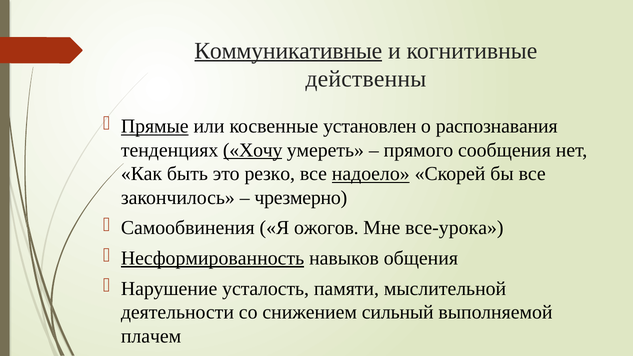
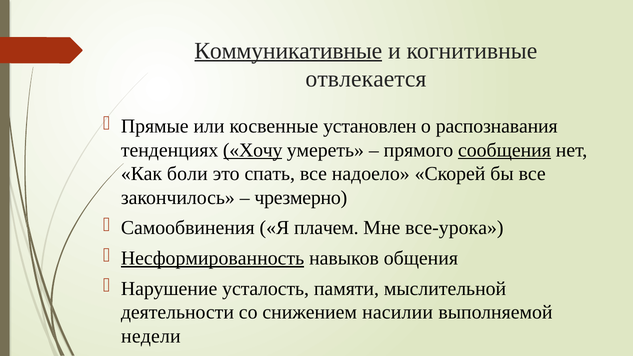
действенны: действенны -> отвлекается (366, 79)
Прямые underline: present -> none (155, 126)
сообщения underline: none -> present (504, 150)
быть: быть -> боли (187, 174)
резко: резко -> спать (270, 174)
надоело underline: present -> none (371, 174)
ожогов: ожогов -> плачем (326, 228)
сильный: сильный -> насилии (398, 312)
плачем: плачем -> недели (151, 336)
